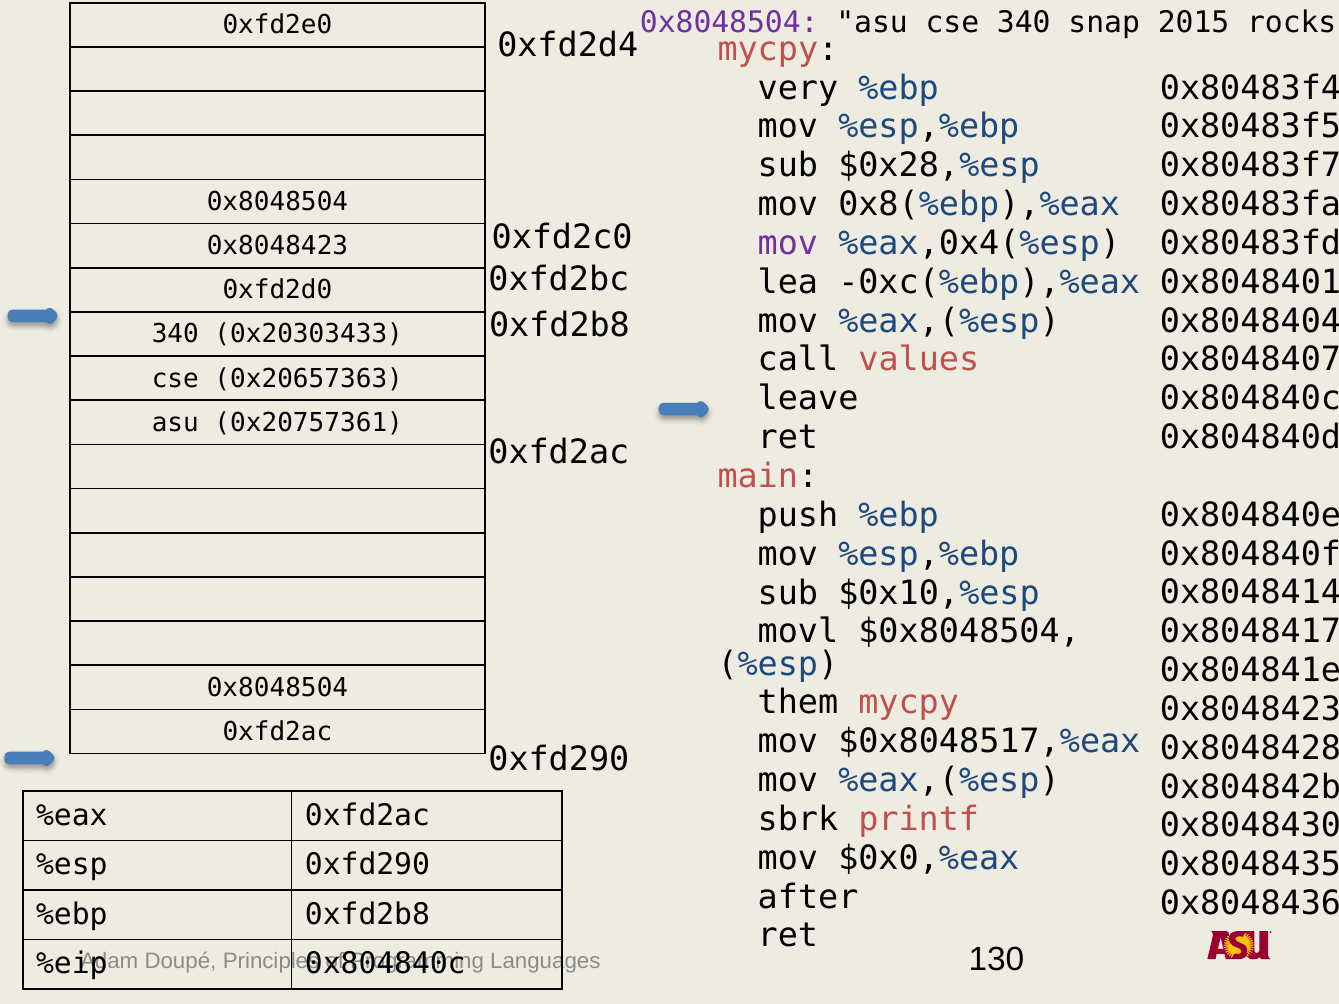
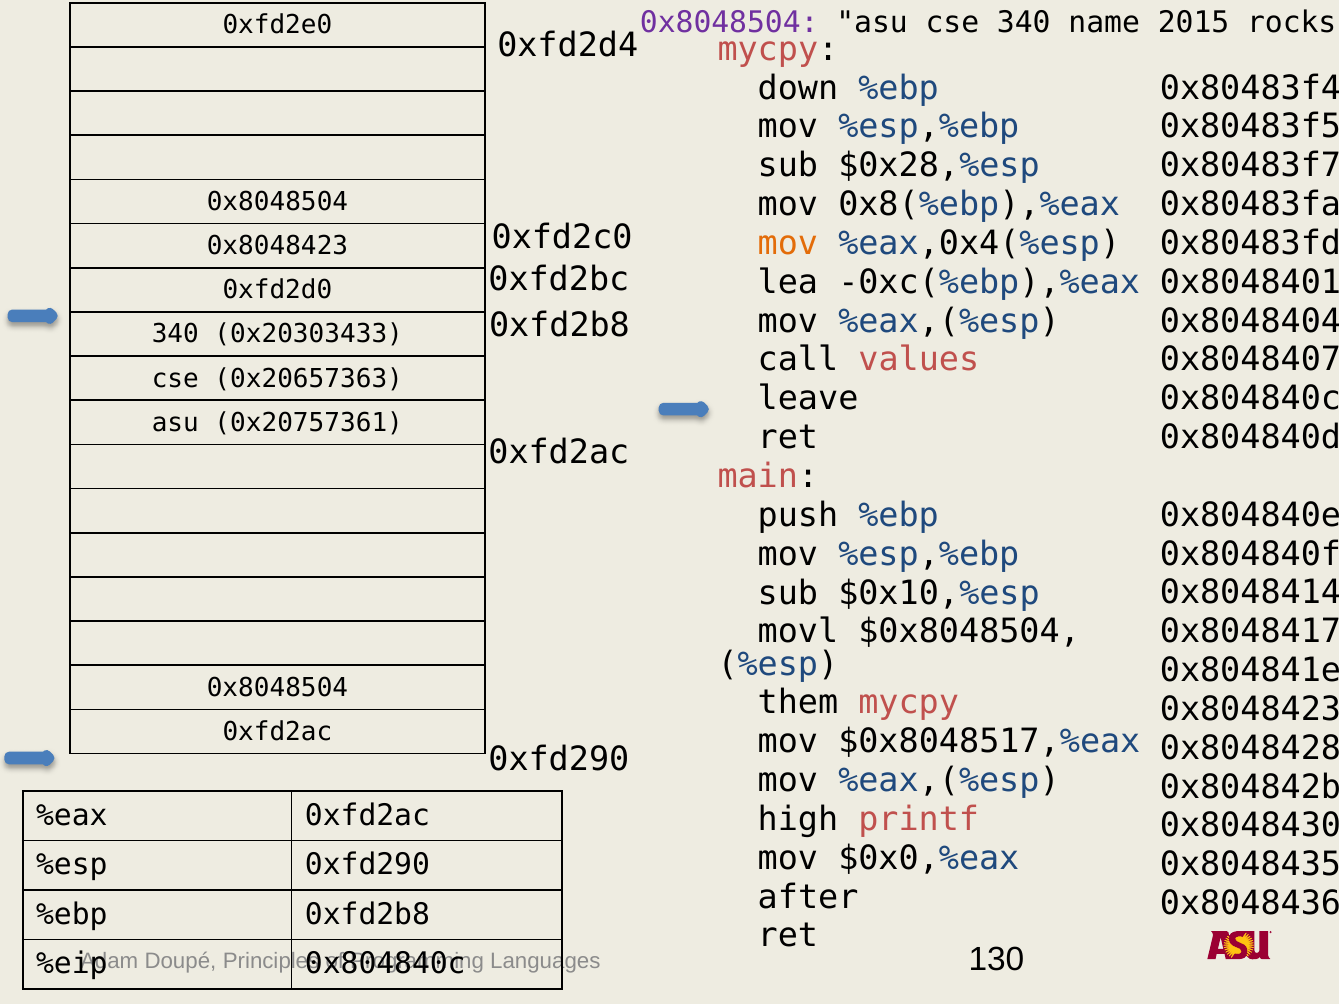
snap: snap -> name (1104, 23)
very: very -> down (798, 88)
mov colour: purple -> orange (788, 243)
sbrk: sbrk -> high (798, 820)
